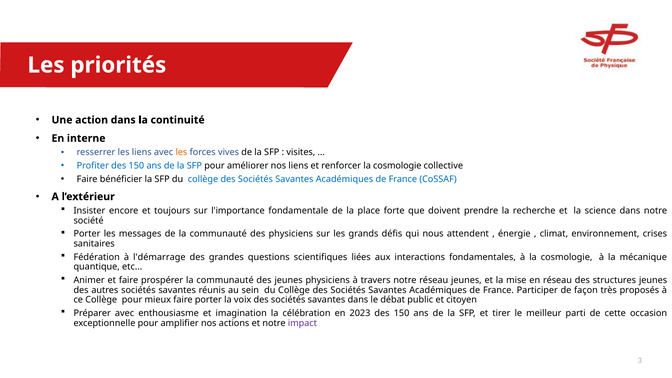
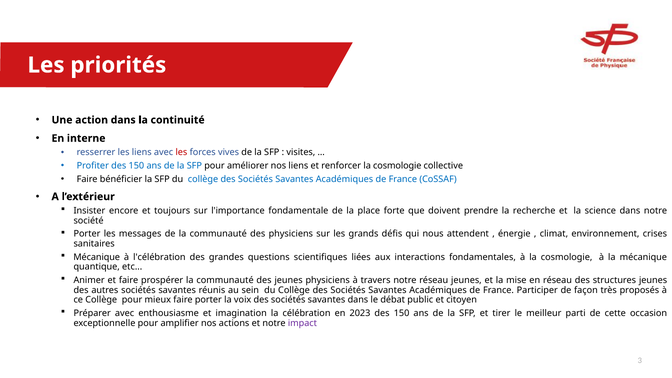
les colour: orange -> red (181, 152)
Fédération: Fédération -> Mécanique (97, 257)
l'démarrage: l'démarrage -> l'célébration (159, 257)
